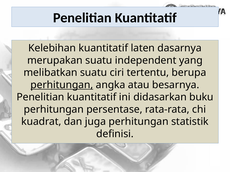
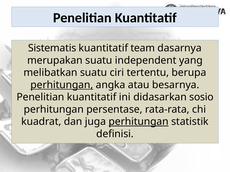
Kelebihan: Kelebihan -> Sistematis (52, 48)
laten: laten -> team (143, 48)
buku: buku -> sosio (201, 97)
perhitungan underline: none -> present (139, 122)
